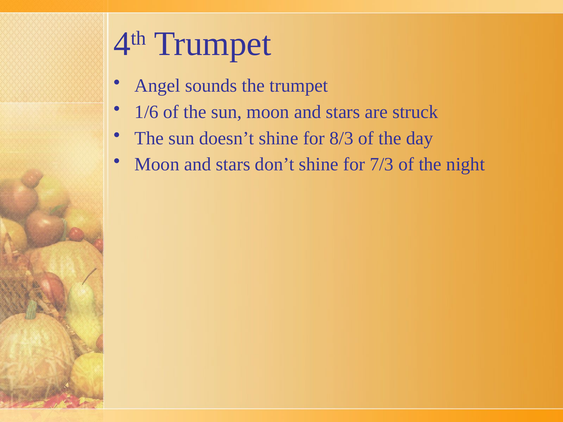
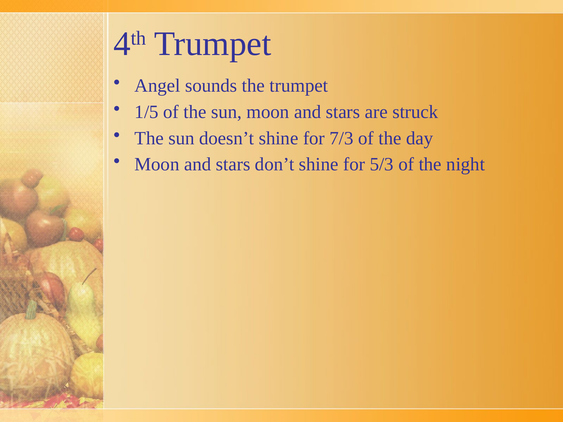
1/6: 1/6 -> 1/5 (147, 112)
8/3: 8/3 -> 7/3 (342, 138)
7/3: 7/3 -> 5/3 (382, 165)
